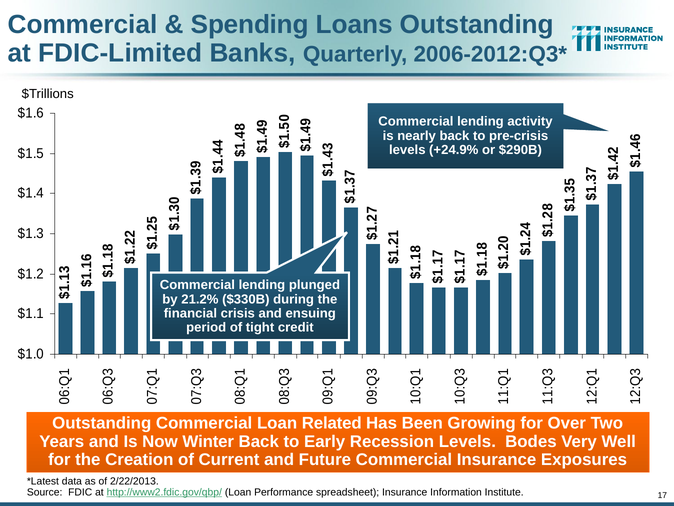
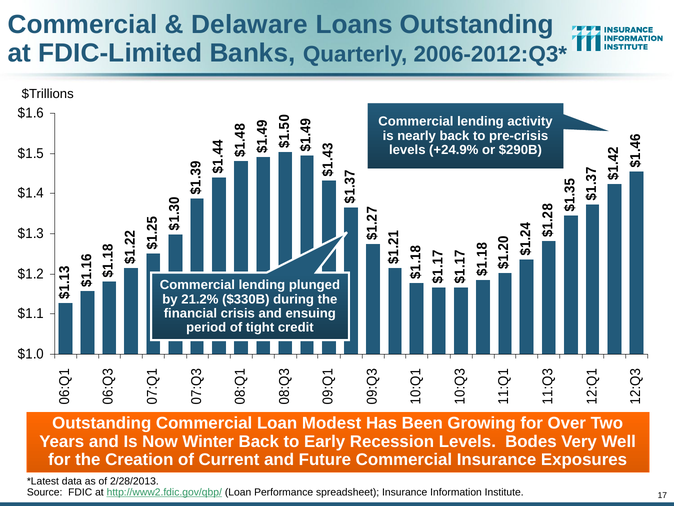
Spending: Spending -> Delaware (250, 25)
Related: Related -> Modest (332, 423)
2/22/2013: 2/22/2013 -> 2/28/2013 (134, 481)
